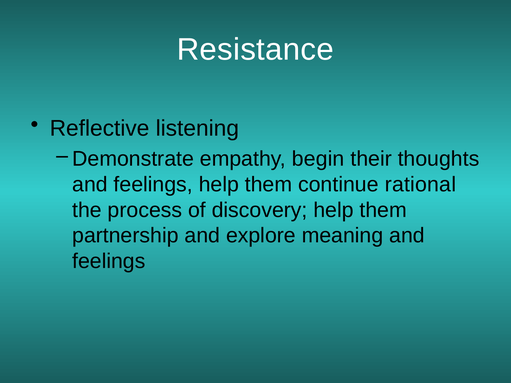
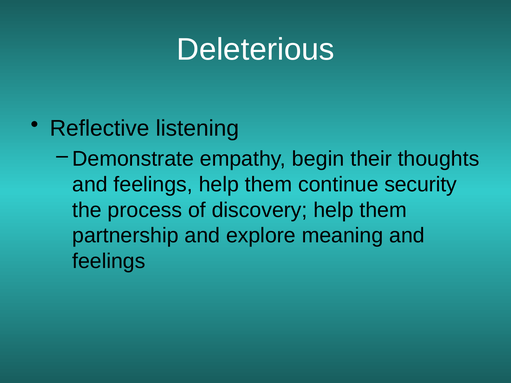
Resistance: Resistance -> Deleterious (255, 49)
rational: rational -> security (421, 185)
